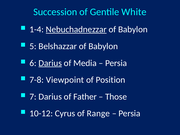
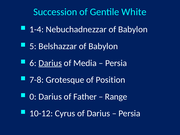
Nebuchadnezzar underline: present -> none (76, 29)
Viewpoint: Viewpoint -> Grotesque (65, 80)
7: 7 -> 0 (33, 97)
Those: Those -> Range (116, 97)
of Range: Range -> Darius (98, 113)
